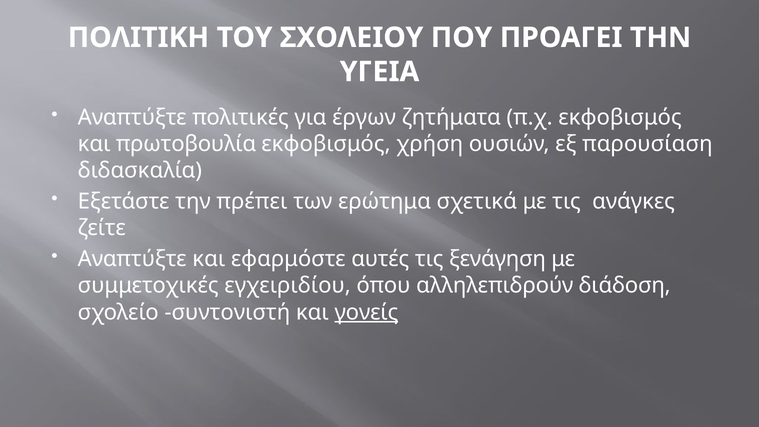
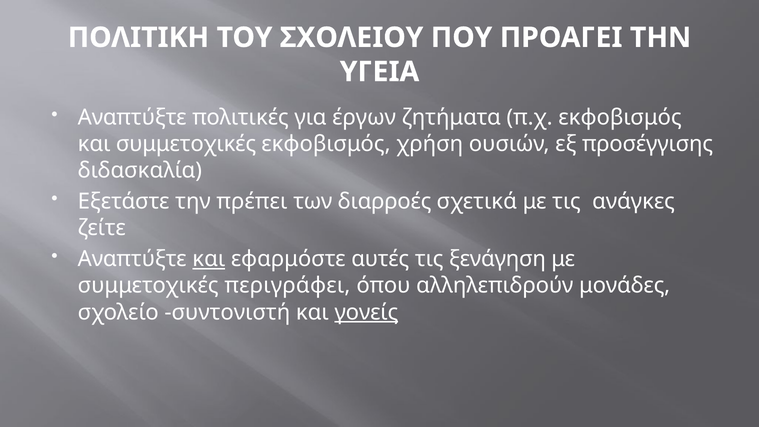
και πρωτοβουλία: πρωτοβουλία -> συμμετοχικές (186, 144)
παρουσίαση: παρουσίαση -> προσέγγισης (648, 144)
ερώτημα: ερώτημα -> διαρροές (385, 201)
και underline: none -> present (209, 259)
εγχειριδίου: εγχειριδίου -> περιγράφει (287, 286)
διάδοση: διάδοση -> μονάδες (625, 286)
